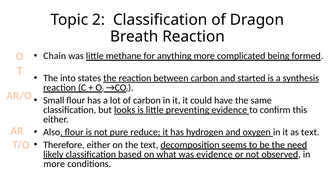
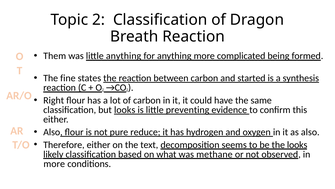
Chain: Chain -> Them (55, 56)
little methane: methane -> anything (124, 56)
into: into -> fine (68, 78)
Small: Small -> Right (54, 100)
as text: text -> also (310, 132)
the need: need -> looks (297, 144)
was evidence: evidence -> methane (214, 154)
